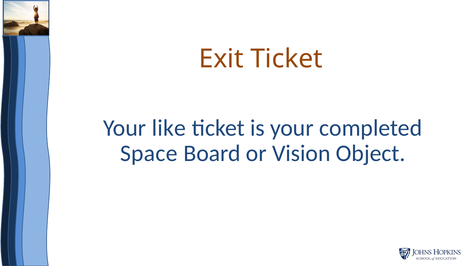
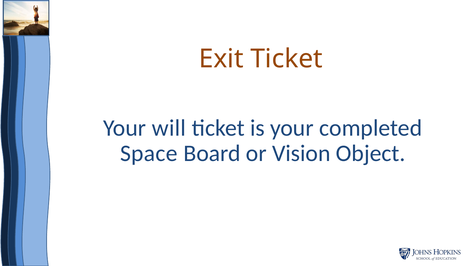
like: like -> will (169, 128)
